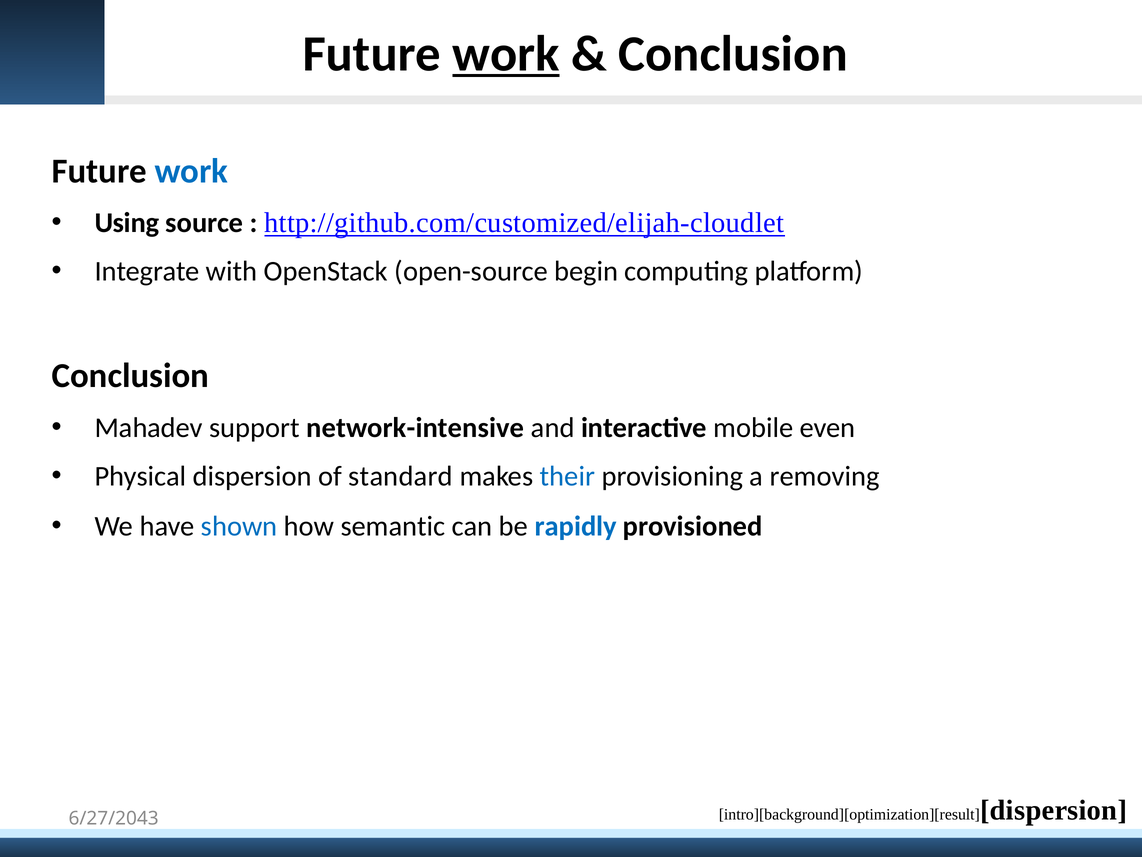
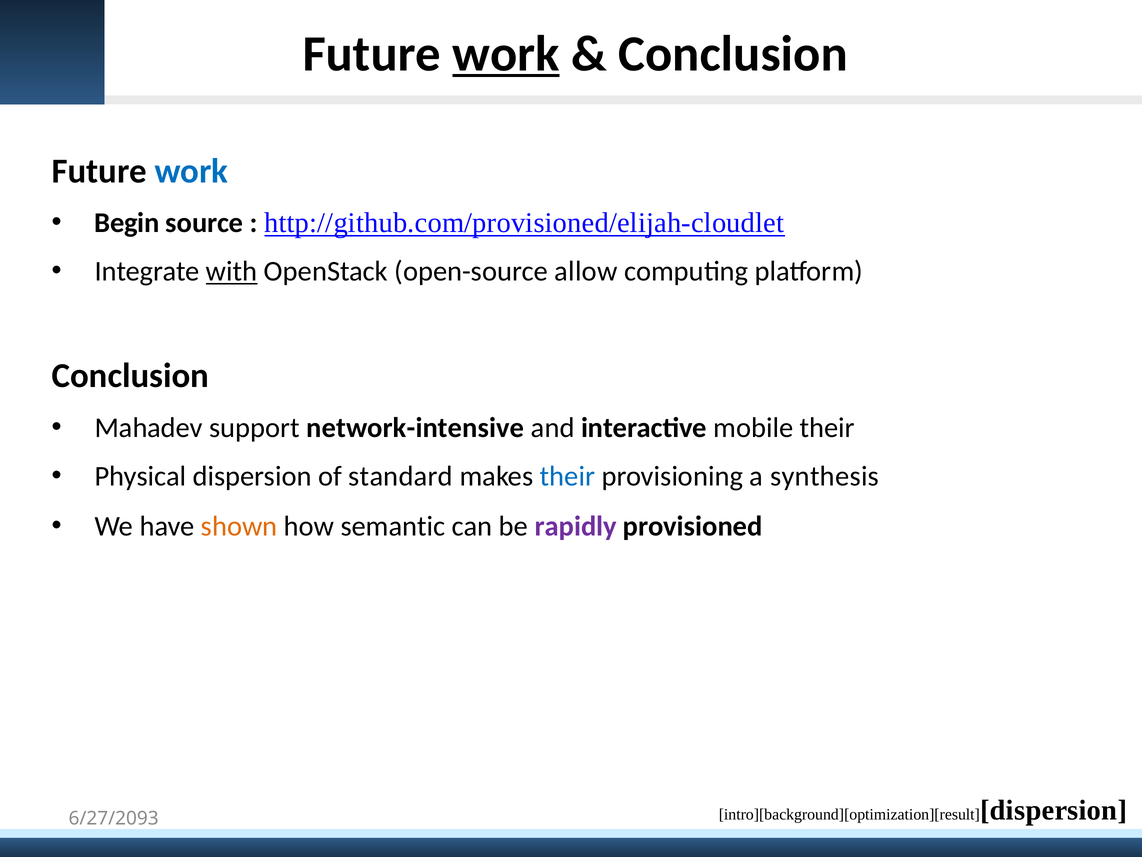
Using: Using -> Begin (127, 223)
http://github.com/customized/elijah-cloudlet: http://github.com/customized/elijah-cloudlet -> http://github.com/provisioned/elijah-cloudlet (524, 223)
with underline: none -> present (232, 271)
begin: begin -> allow (586, 271)
mobile even: even -> their (827, 428)
removing: removing -> synthesis (825, 476)
shown colour: blue -> orange (239, 526)
rapidly colour: blue -> purple (576, 526)
6/27/2043: 6/27/2043 -> 6/27/2093 (114, 818)
